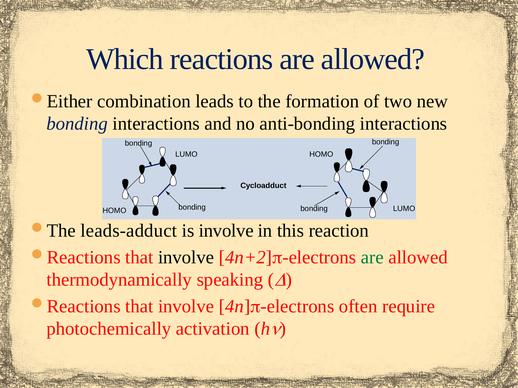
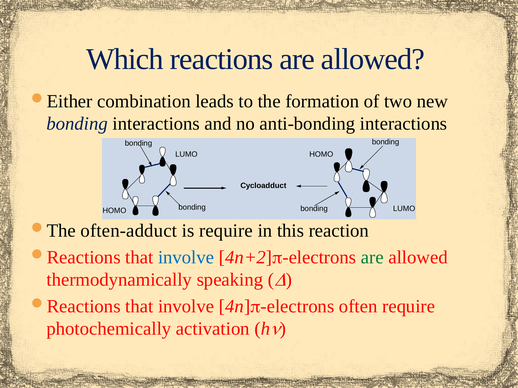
leads-adduct: leads-adduct -> often-adduct (129, 231)
is involve: involve -> require (226, 231)
involve colour: black -> blue (186, 258)
